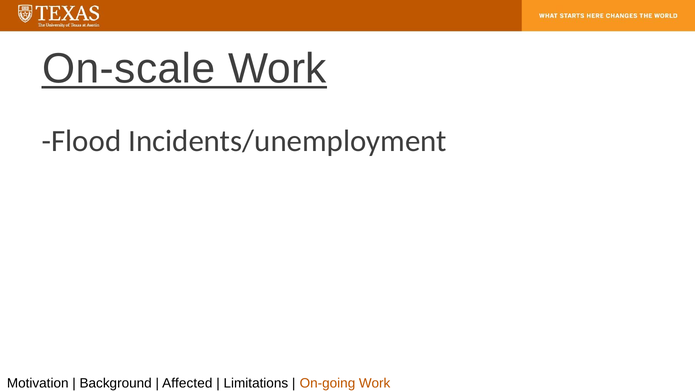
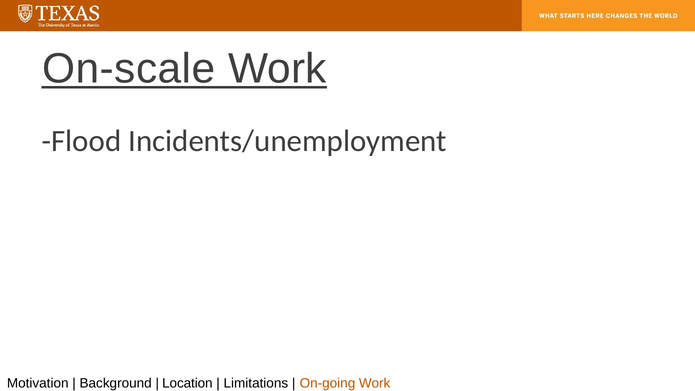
Affected: Affected -> Location (187, 383)
